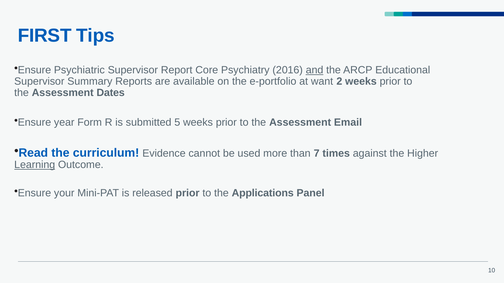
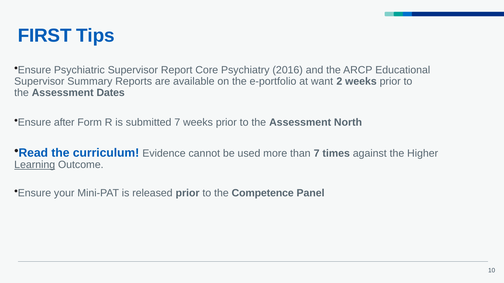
and underline: present -> none (315, 70)
year: year -> after (64, 122)
submitted 5: 5 -> 7 (177, 122)
Email: Email -> North (348, 122)
Applications: Applications -> Competence (263, 193)
